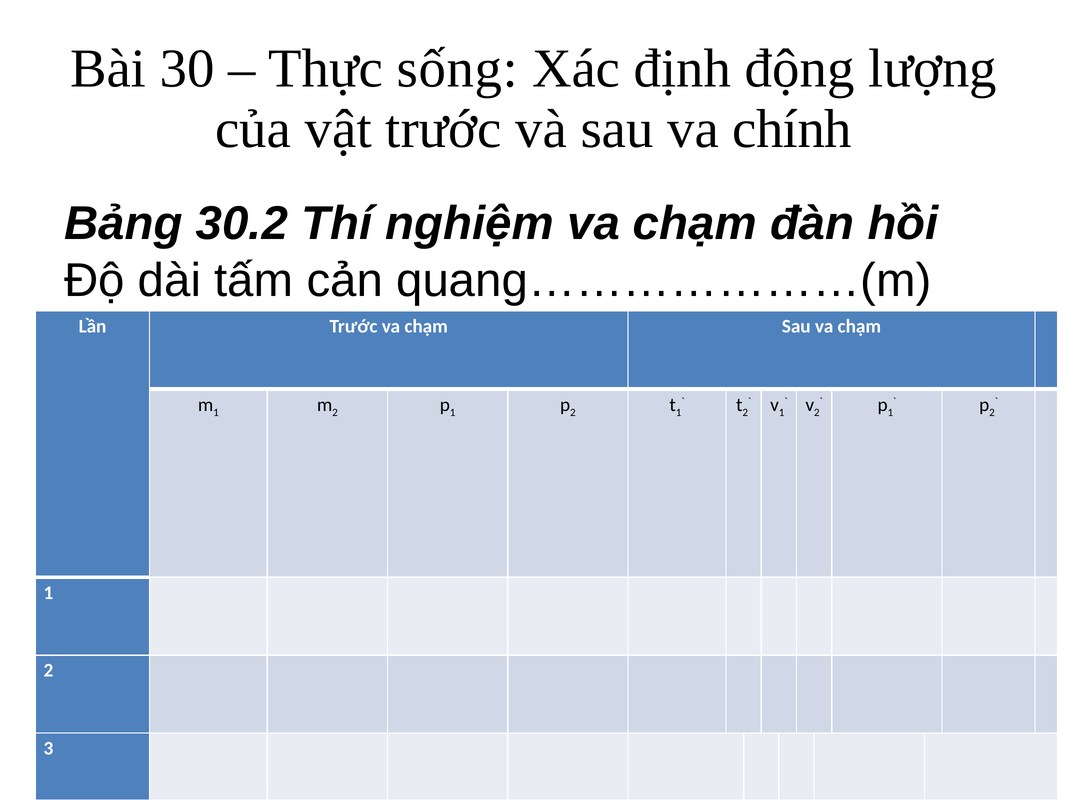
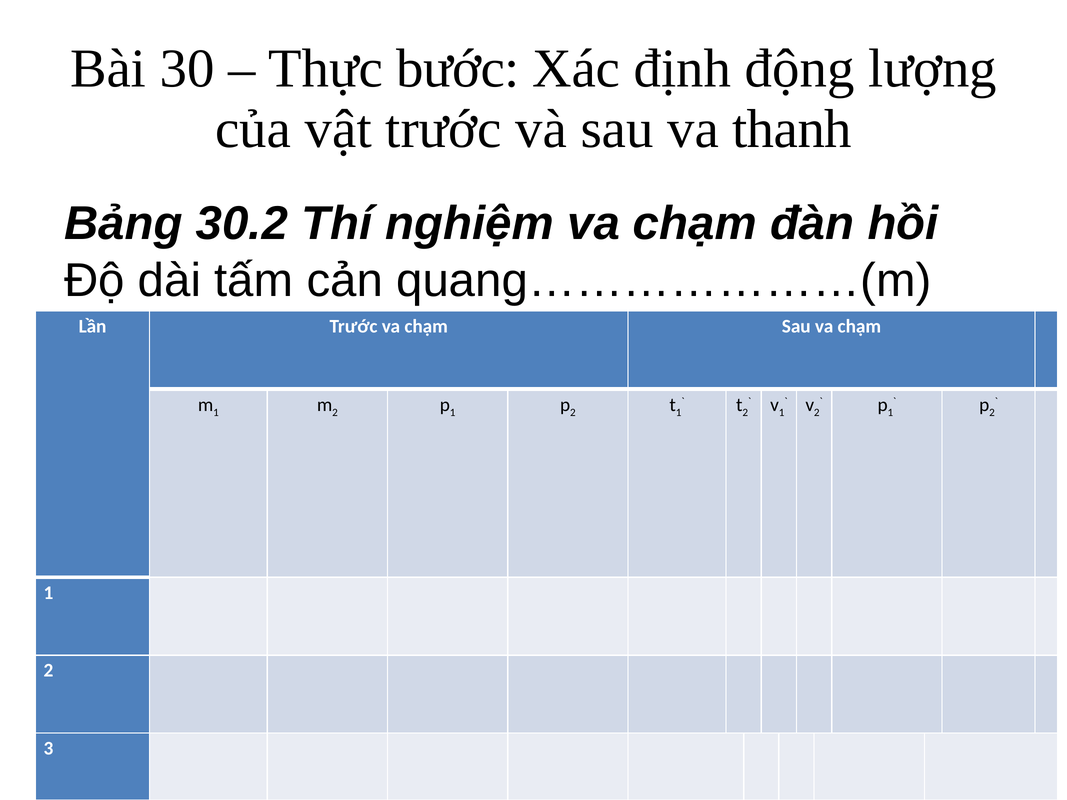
sống: sống -> bước (458, 69)
chính: chính -> thanh (792, 129)
